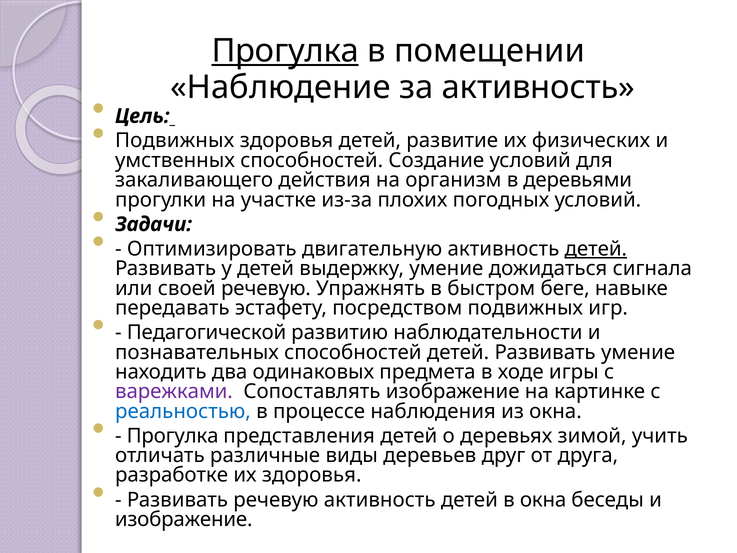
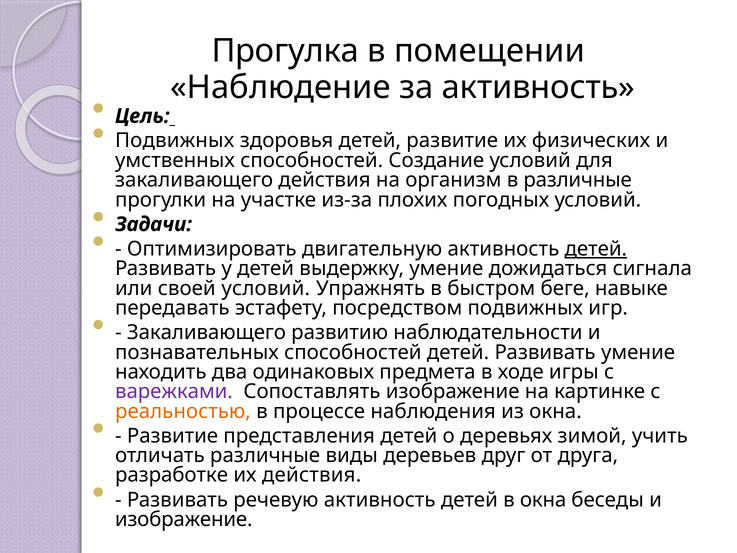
Прогулка underline: present -> none (285, 51)
в деревьями: деревьями -> различные (578, 180)
своей речевую: речевую -> условий (266, 288)
Педагогической: Педагогической -> Закаливающего (206, 332)
реальностью colour: blue -> orange (183, 411)
Прогулка: Прогулка -> Развитие (173, 436)
их здоровья: здоровья -> действия (312, 475)
